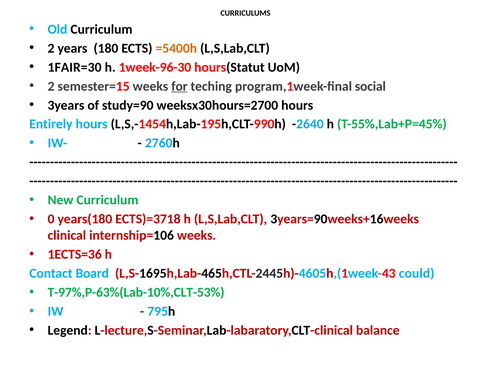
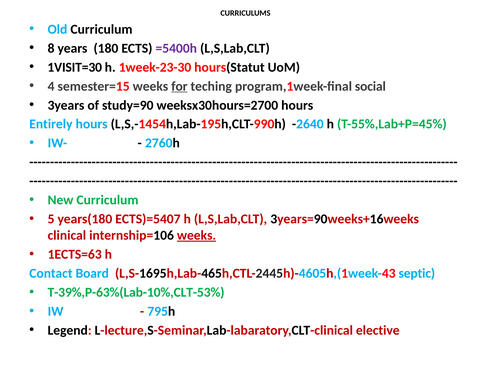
2: 2 -> 8 (51, 48)
=5400h colour: orange -> purple (176, 48)
1FAIR=30: 1FAIR=30 -> 1VISIT=30 (75, 67)
1week-96-30: 1week-96-30 -> 1week-23-30 (155, 67)
2: 2 -> 4 (51, 86)
0: 0 -> 5 (51, 219)
ECTS)=3718: ECTS)=3718 -> ECTS)=5407 (148, 219)
weeks underline: none -> present (197, 235)
1ECTS=36: 1ECTS=36 -> 1ECTS=63 (75, 254)
could: could -> septic (417, 273)
T-97%,P-63%(Lab-10%,CLT-53%: T-97%,P-63%(Lab-10%,CLT-53% -> T-39%,P-63%(Lab-10%,CLT-53% (136, 292)
balance: balance -> elective (378, 330)
